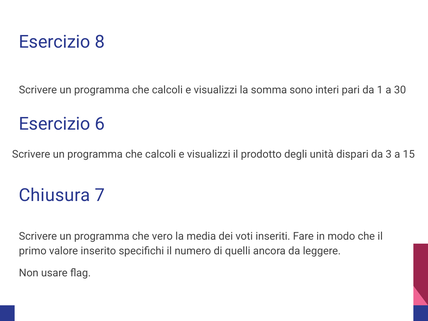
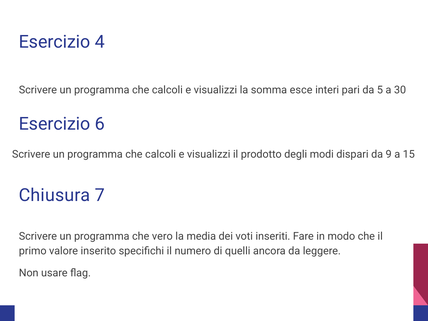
8: 8 -> 4 (100, 42)
sono: sono -> esce (301, 90)
1: 1 -> 5 (380, 90)
unità: unità -> modi (322, 154)
3: 3 -> 9 (389, 154)
